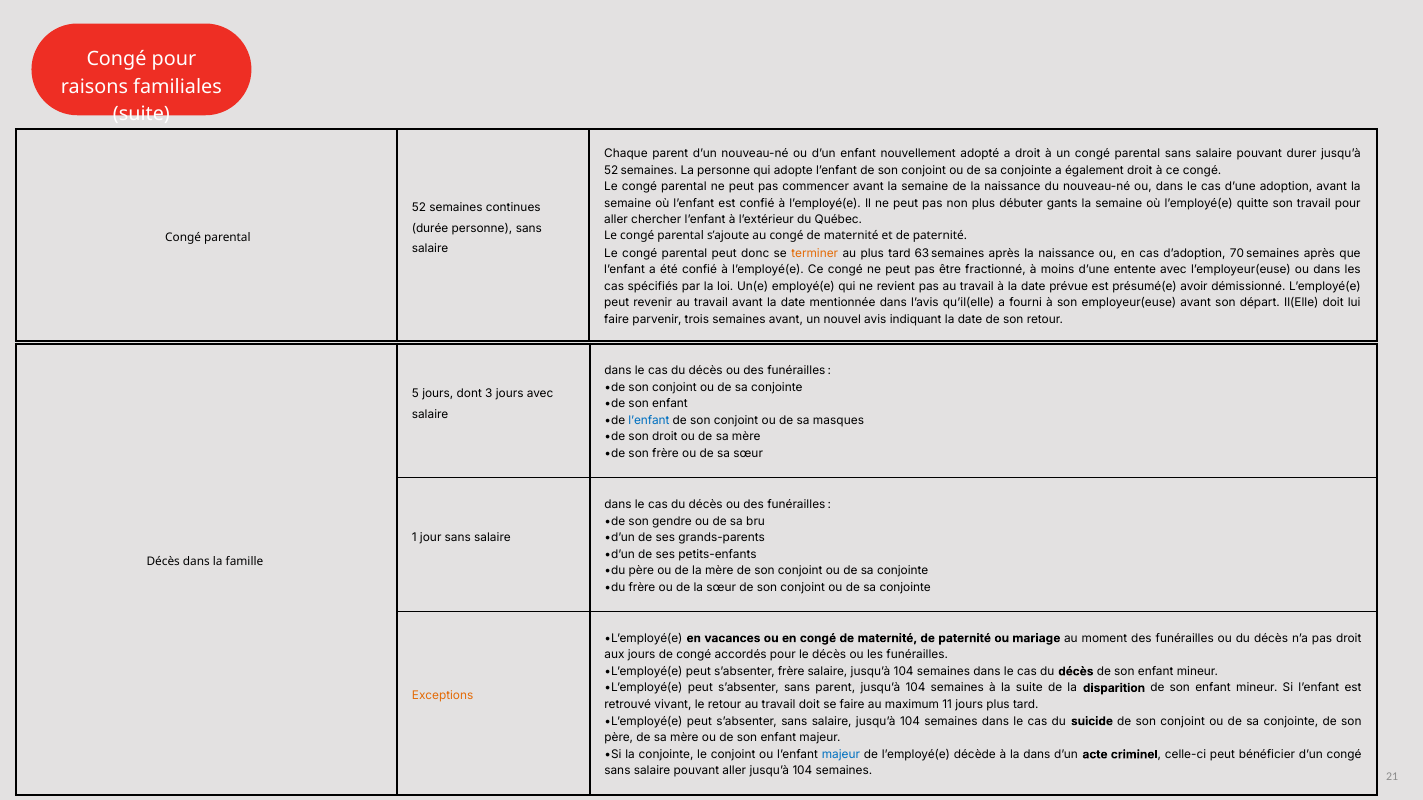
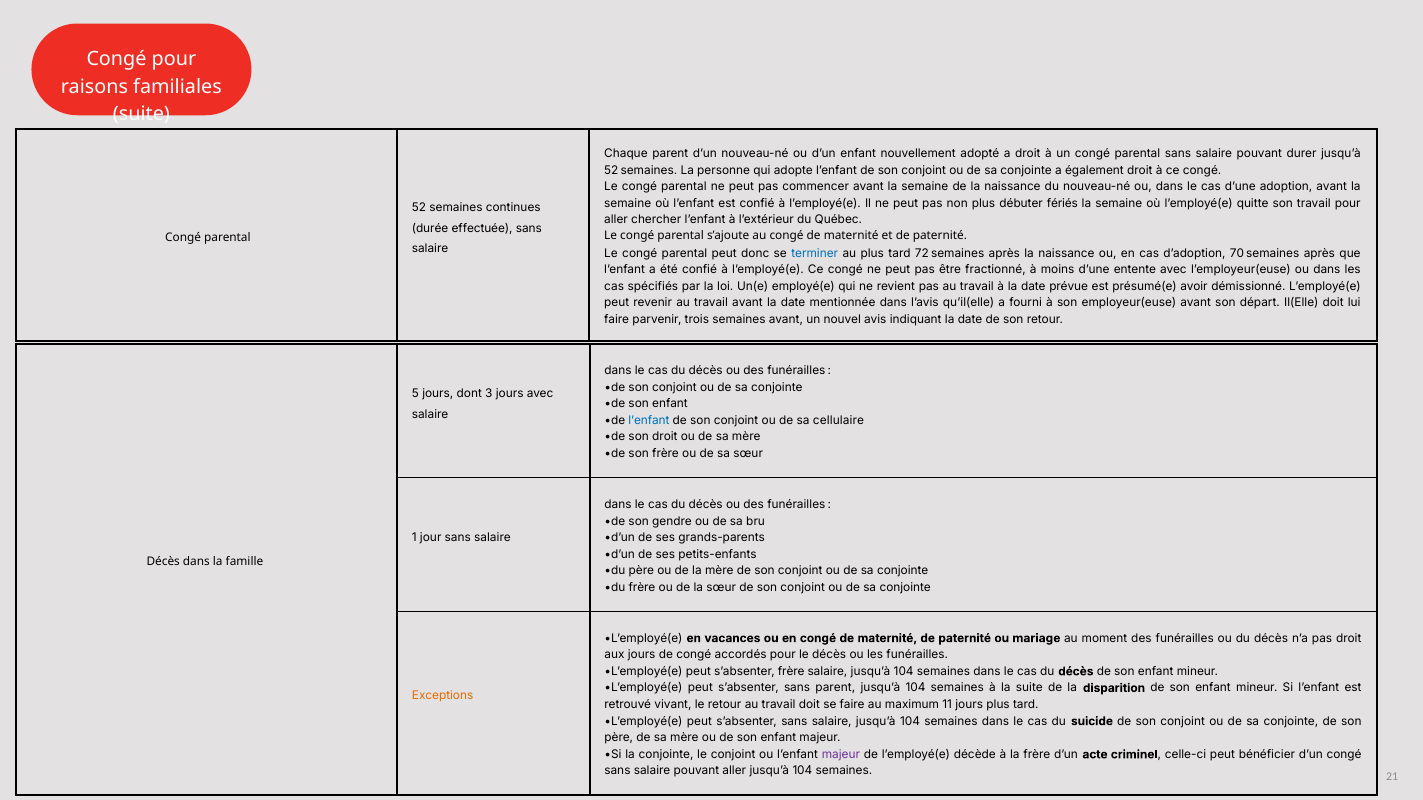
gants: gants -> fériés (1062, 203)
durée personne: personne -> effectuée (482, 228)
terminer colour: orange -> blue (815, 253)
63: 63 -> 72 (922, 253)
masques: masques -> cellulaire (838, 421)
majeur colour: blue -> purple (841, 755)
la dans: dans -> frère (1037, 755)
